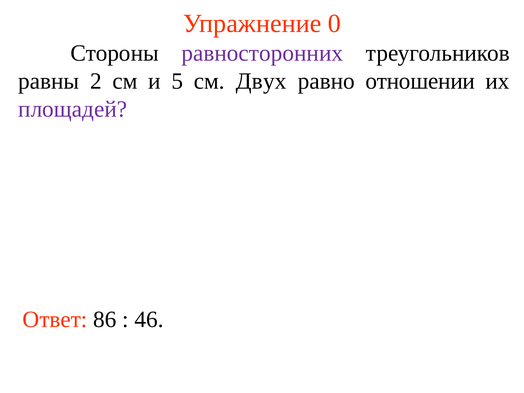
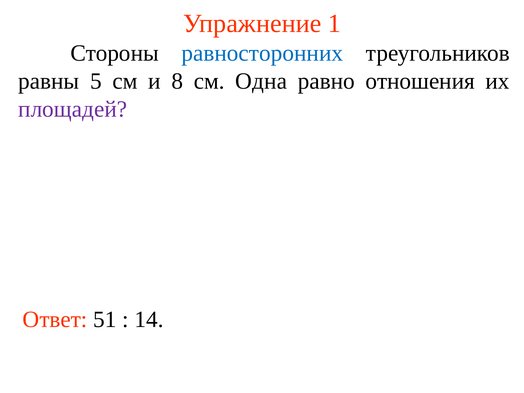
0: 0 -> 1 (334, 24)
равносторонних colour: purple -> blue (262, 53)
2: 2 -> 5 (96, 81)
5: 5 -> 8 (177, 81)
Двух: Двух -> Одна (261, 81)
отношении: отношении -> отношения (420, 81)
86: 86 -> 51 (105, 319)
46: 46 -> 14 (149, 319)
